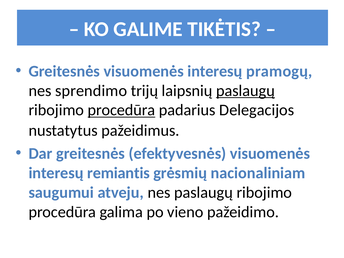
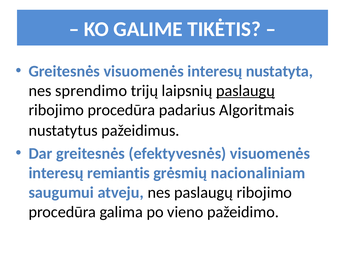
pramogų: pramogų -> nustatyta (279, 71)
procedūra underline: present -> none (121, 110)
Delegacijos: Delegacijos -> Algoritmais (257, 110)
